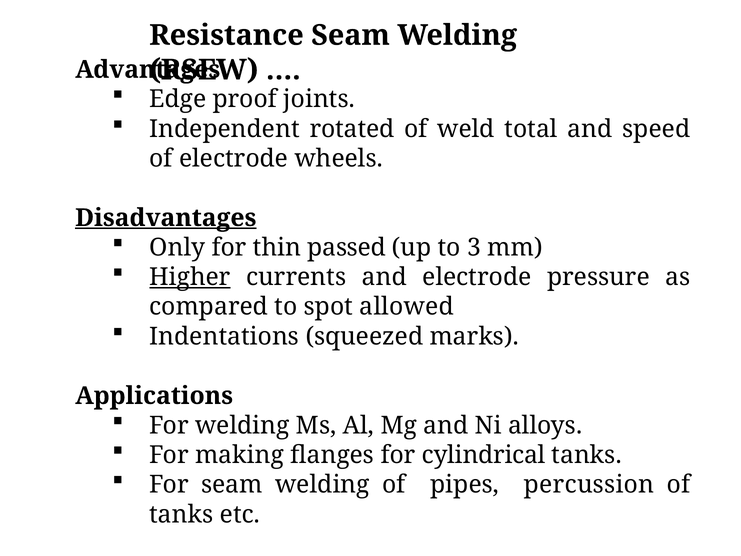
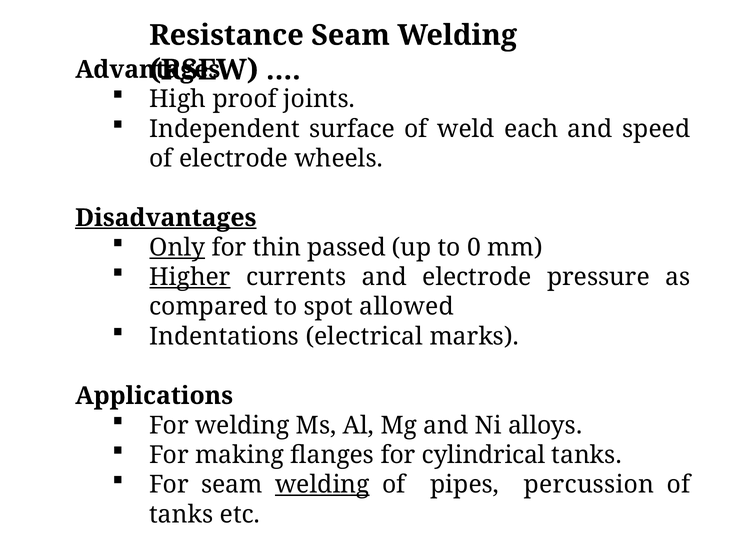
Edge: Edge -> High (178, 99)
rotated: rotated -> surface (352, 129)
total: total -> each (531, 129)
Only underline: none -> present (177, 247)
3: 3 -> 0 (474, 247)
squeezed: squeezed -> electrical (364, 336)
welding underline: none -> present (322, 485)
